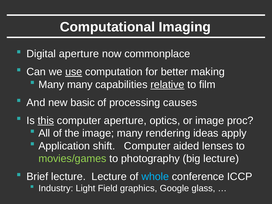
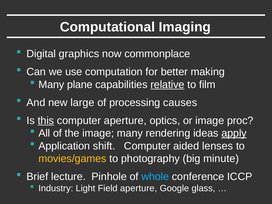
Digital aperture: aperture -> graphics (79, 54)
use underline: present -> none (74, 72)
Many many: many -> plane (80, 85)
basic: basic -> large (82, 103)
apply underline: none -> present (234, 133)
movies/games colour: light green -> yellow (72, 159)
big lecture: lecture -> minute (221, 159)
lecture Lecture: Lecture -> Pinhole (109, 177)
Field graphics: graphics -> aperture (139, 188)
